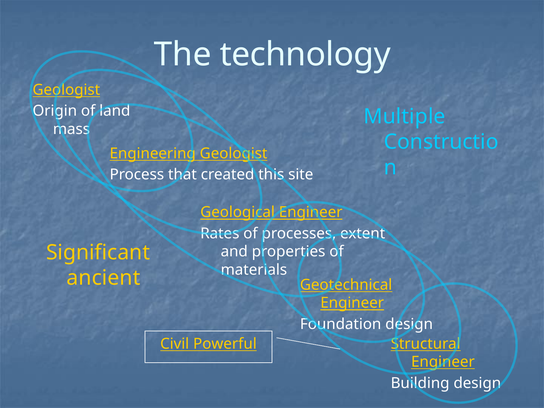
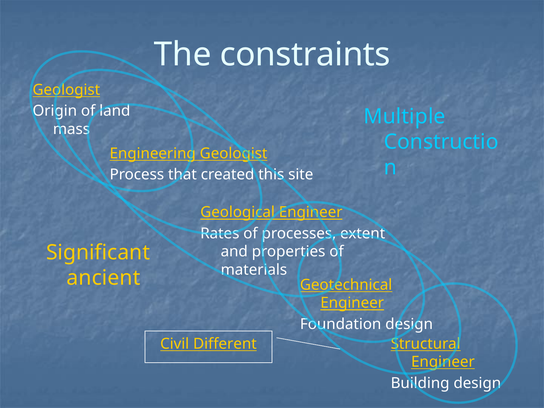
technology: technology -> constraints (305, 54)
Powerful: Powerful -> Different (225, 344)
